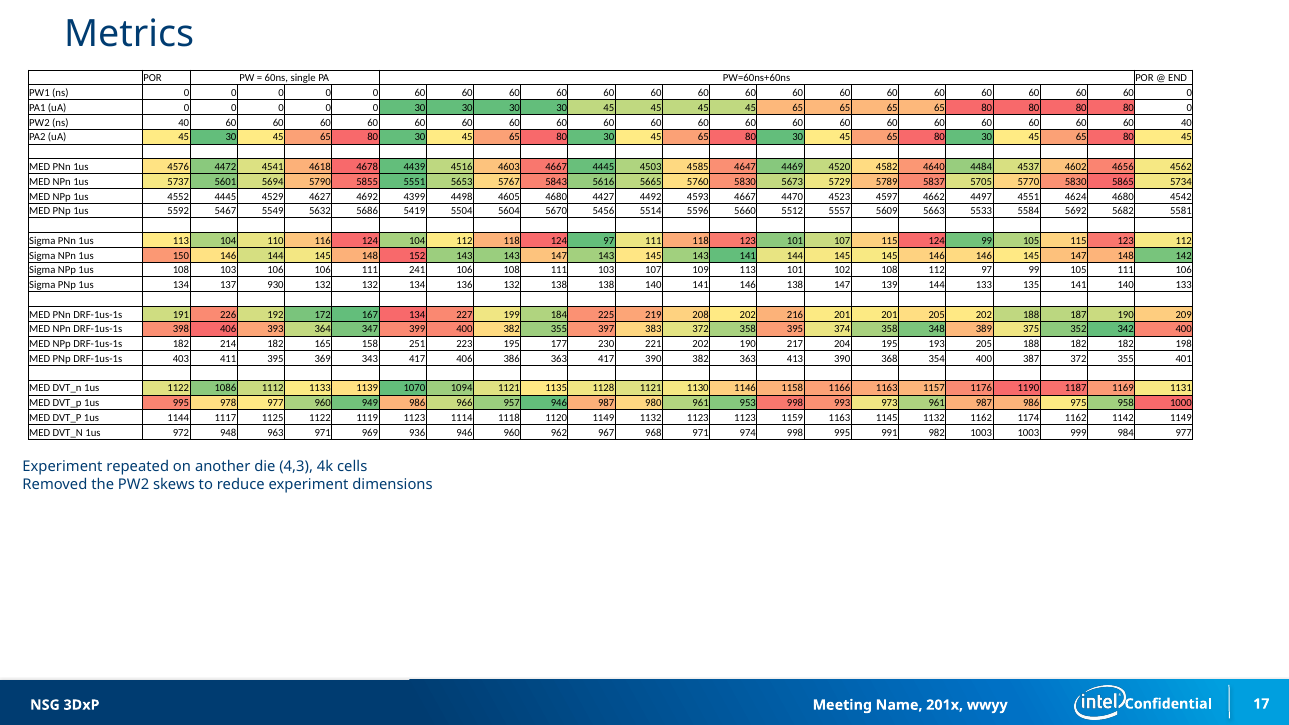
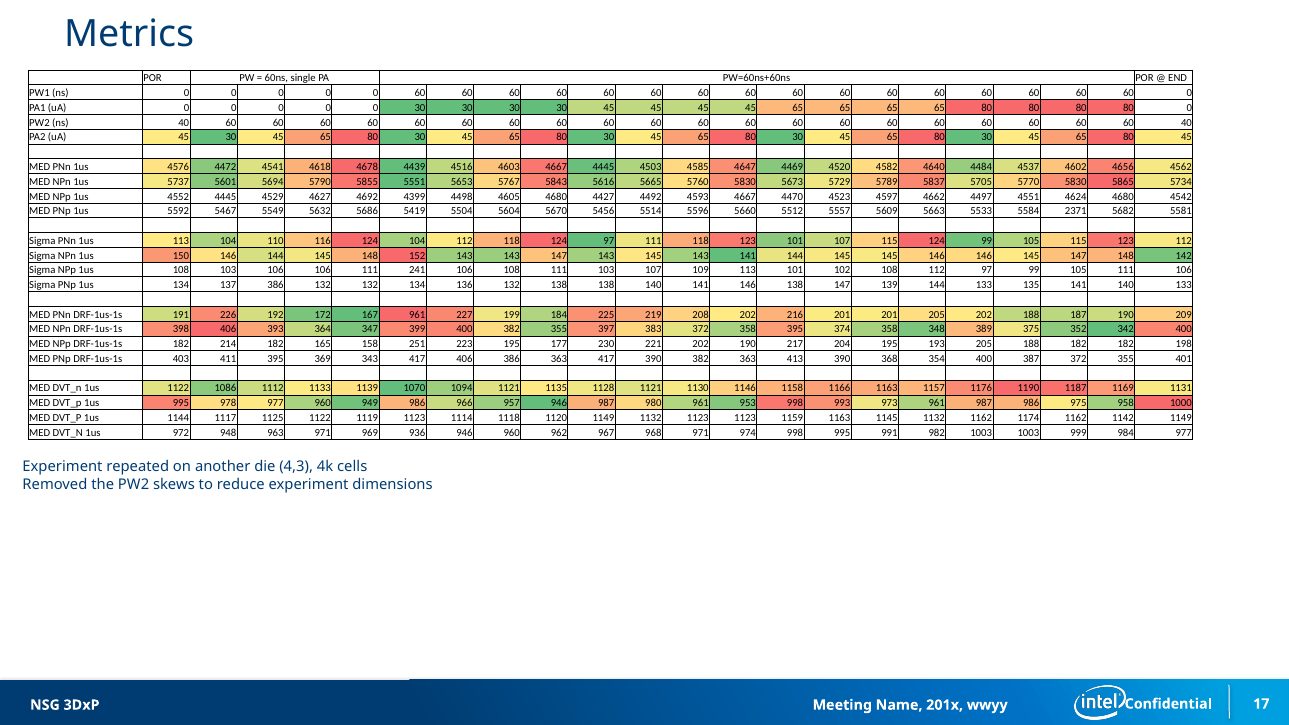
5692: 5692 -> 2371 (1076, 211)
137 930: 930 -> 386 (275, 285)
167 134: 134 -> 961 (417, 315)
